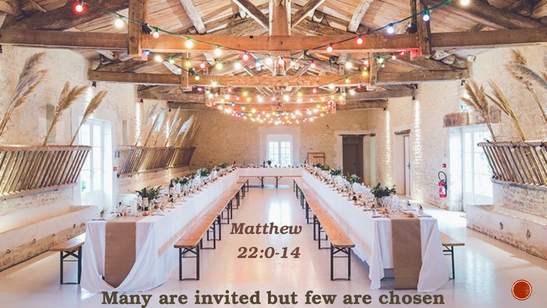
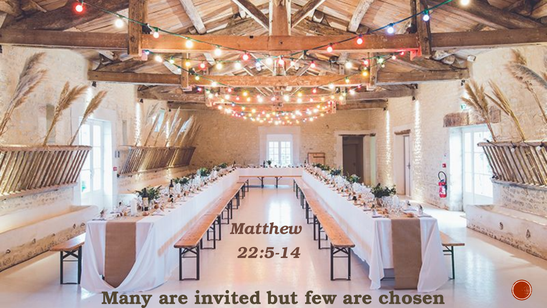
22:0-14: 22:0-14 -> 22:5-14 (268, 253)
